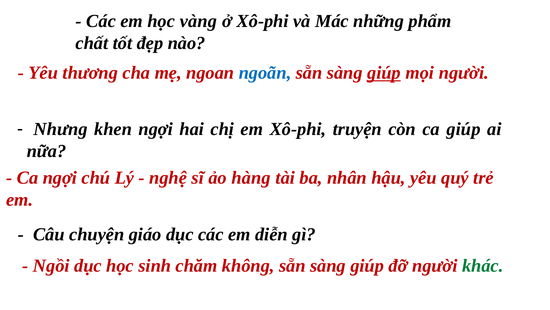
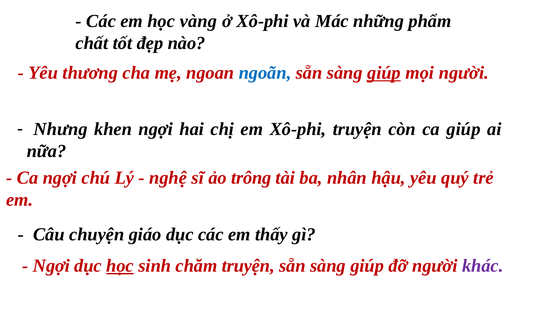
hàng: hàng -> trông (251, 177)
diễn: diễn -> thấy (271, 234)
Ngồi: Ngồi -> Ngợi (51, 265)
học underline: none -> present (120, 265)
chăm không: không -> truyện (248, 265)
khác colour: green -> purple (483, 265)
